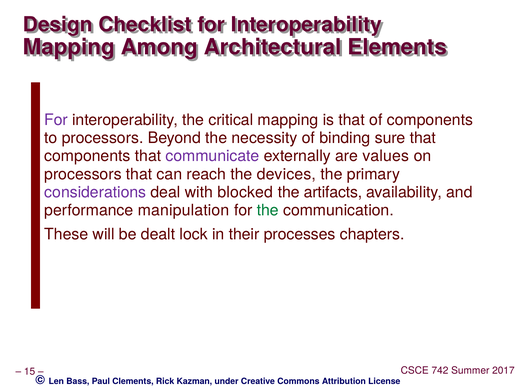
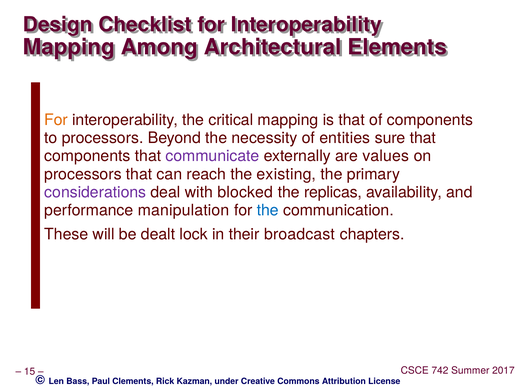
For colour: purple -> orange (56, 120)
binding: binding -> entities (345, 138)
devices: devices -> existing (286, 174)
artifacts: artifacts -> replicas (333, 192)
the colour: green -> blue (268, 210)
processes: processes -> broadcast (300, 234)
